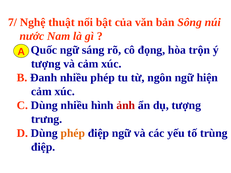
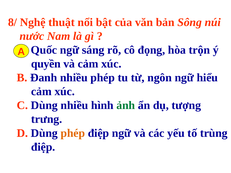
7/: 7/ -> 8/ (13, 22)
tượng: tượng -> quyền (46, 64)
hiện: hiện -> hiểu (207, 78)
ảnh colour: red -> green (126, 106)
